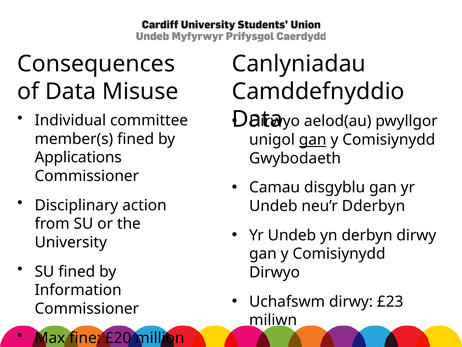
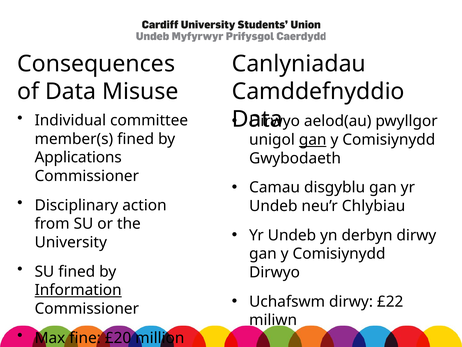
Dderbyn: Dderbyn -> Chlybiau (374, 206)
Information underline: none -> present (78, 290)
£23: £23 -> £22 (390, 301)
